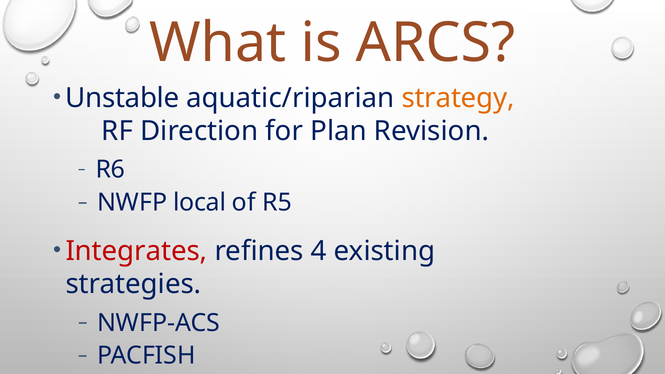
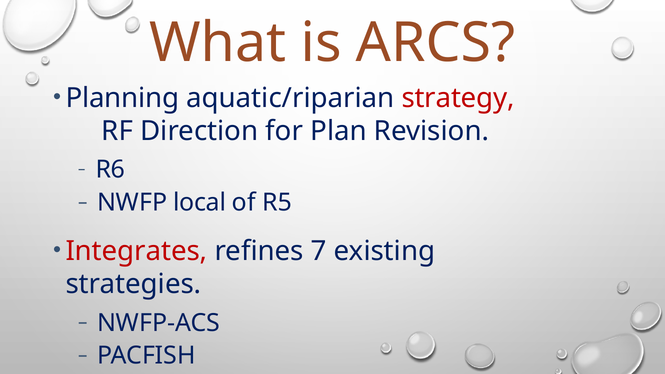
Unstable: Unstable -> Planning (122, 98)
strategy colour: orange -> red (458, 98)
4: 4 -> 7 (319, 251)
